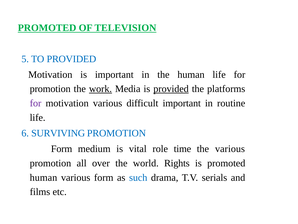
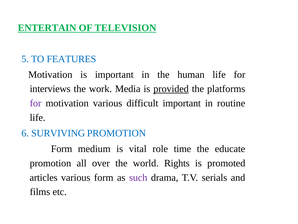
PROMOTED: PROMOTED -> ENTERTAIN (47, 28)
TO PROVIDED: PROVIDED -> FEATURES (71, 59)
promotion: promotion -> interviews (50, 89)
work underline: present -> none (100, 89)
the various: various -> educate (230, 149)
human: human -> articles (44, 177)
such colour: blue -> purple (138, 177)
